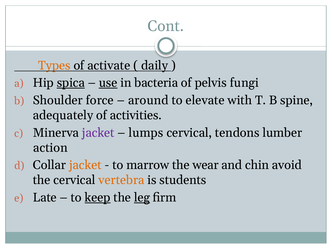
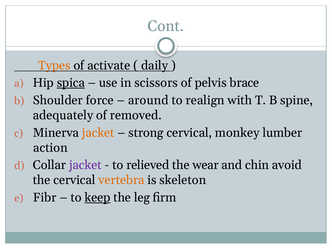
use underline: present -> none (108, 83)
bacteria: bacteria -> scissors (156, 83)
fungi: fungi -> brace (244, 83)
elevate: elevate -> realign (205, 100)
activities: activities -> removed (136, 115)
jacket colour: purple -> orange (98, 133)
lumps: lumps -> strong (146, 133)
tendons: tendons -> monkey (237, 133)
jacket colour: orange -> purple (85, 165)
marrow: marrow -> relieved (148, 165)
students: students -> skeleton (183, 180)
Late: Late -> Fibr (45, 198)
leg underline: present -> none (142, 198)
